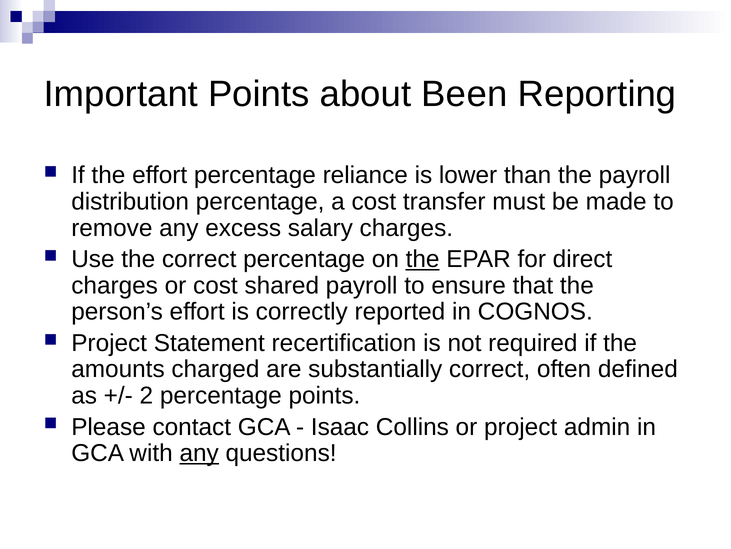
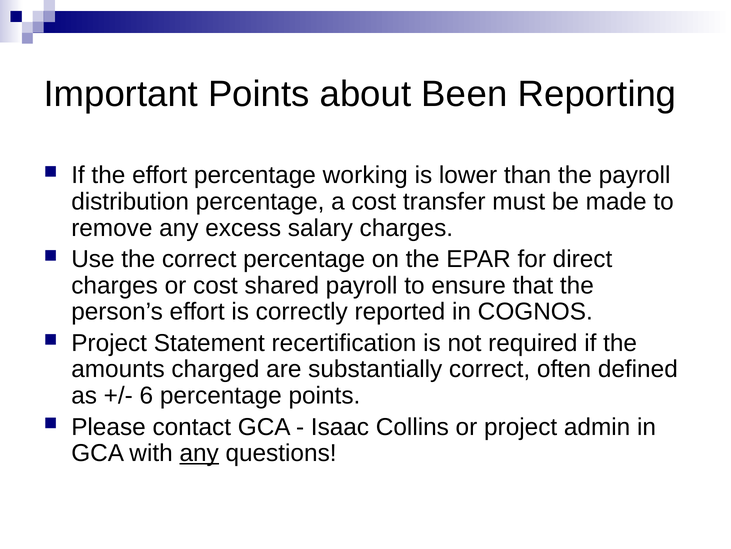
reliance: reliance -> working (365, 175)
the underline: present -> none (423, 259)
2: 2 -> 6 (146, 395)
